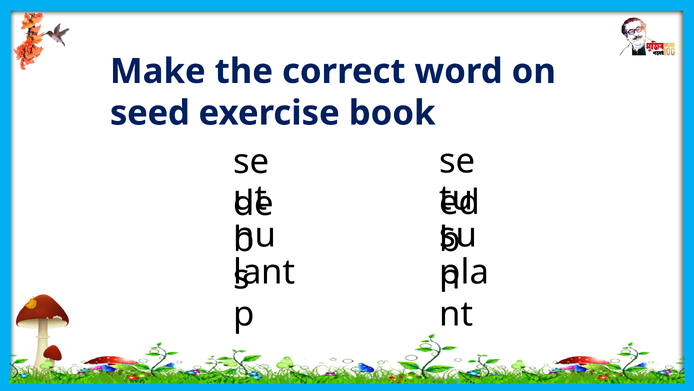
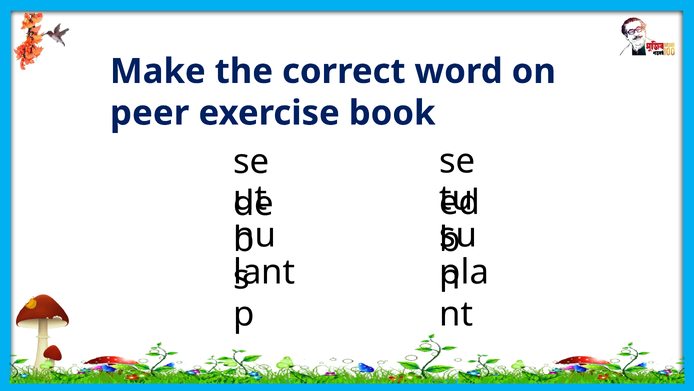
seed: seed -> peer (150, 113)
